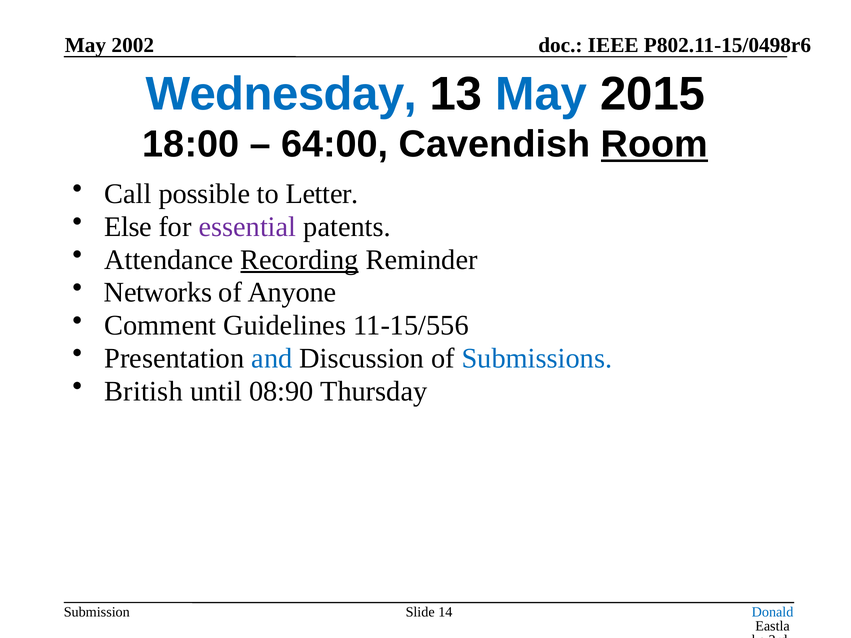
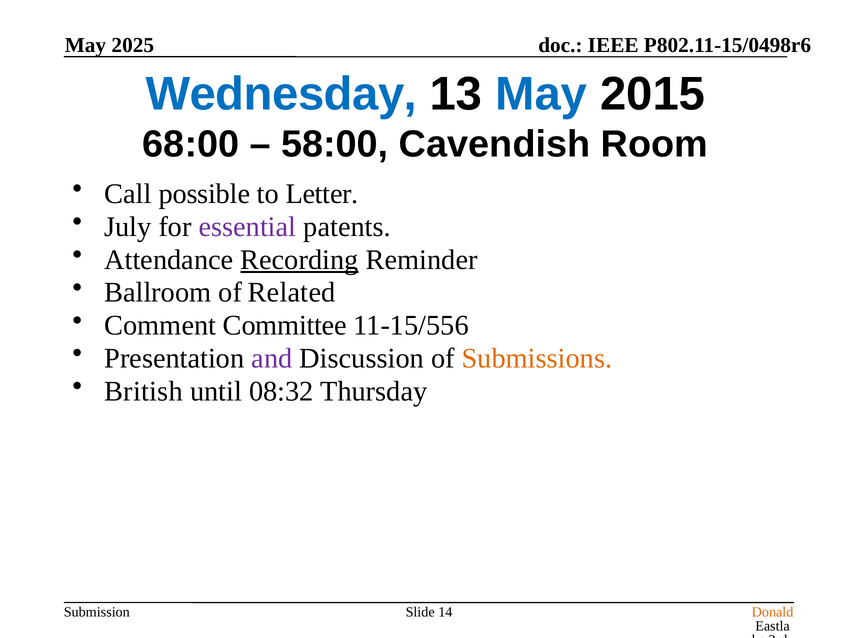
2002: 2002 -> 2025 (133, 45)
18:00: 18:00 -> 68:00 (191, 144)
64:00: 64:00 -> 58:00 (335, 144)
Room underline: present -> none (654, 144)
Else: Else -> July (128, 227)
Networks: Networks -> Ballroom (158, 293)
Anyone: Anyone -> Related (292, 293)
Guidelines: Guidelines -> Committee (285, 326)
and colour: blue -> purple (272, 359)
Submissions colour: blue -> orange (537, 359)
08:90: 08:90 -> 08:32 (281, 391)
Donald colour: blue -> orange (773, 612)
